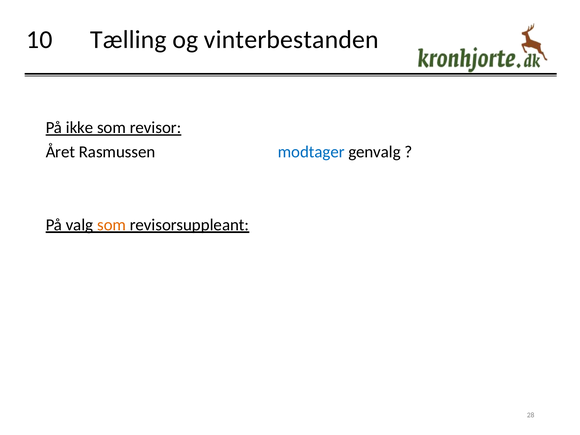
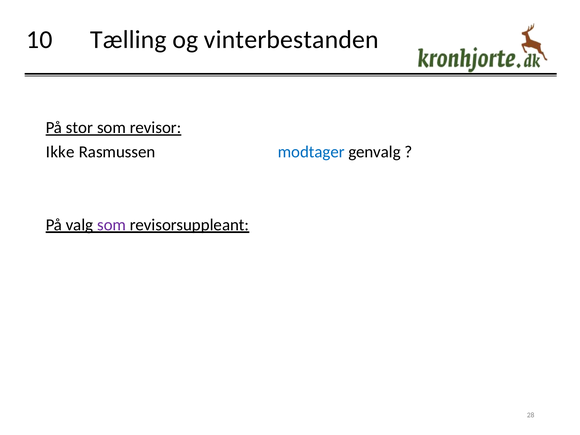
ikke: ikke -> stor (80, 128)
Året: Året -> Ikke (60, 152)
som colour: orange -> purple (112, 225)
